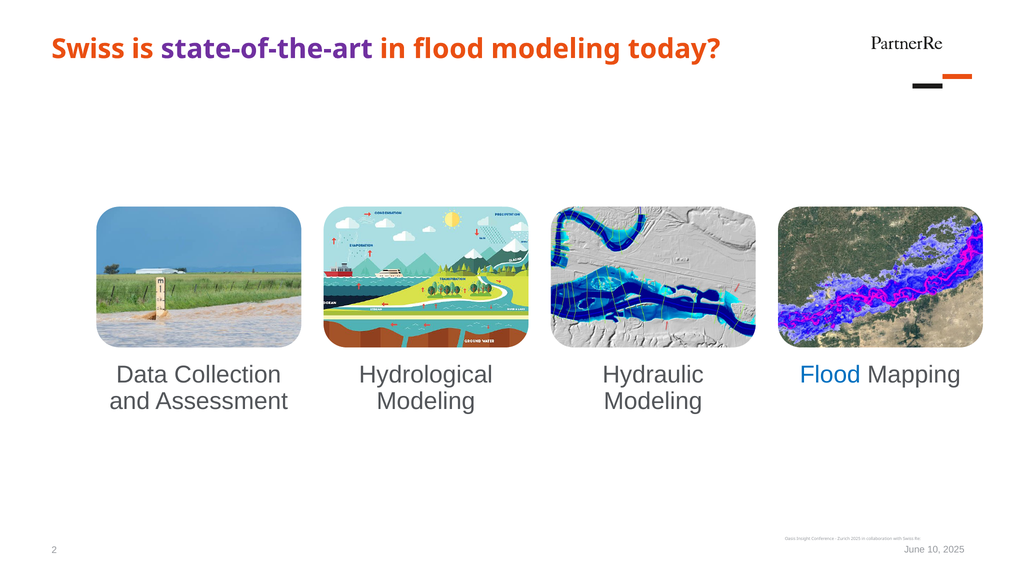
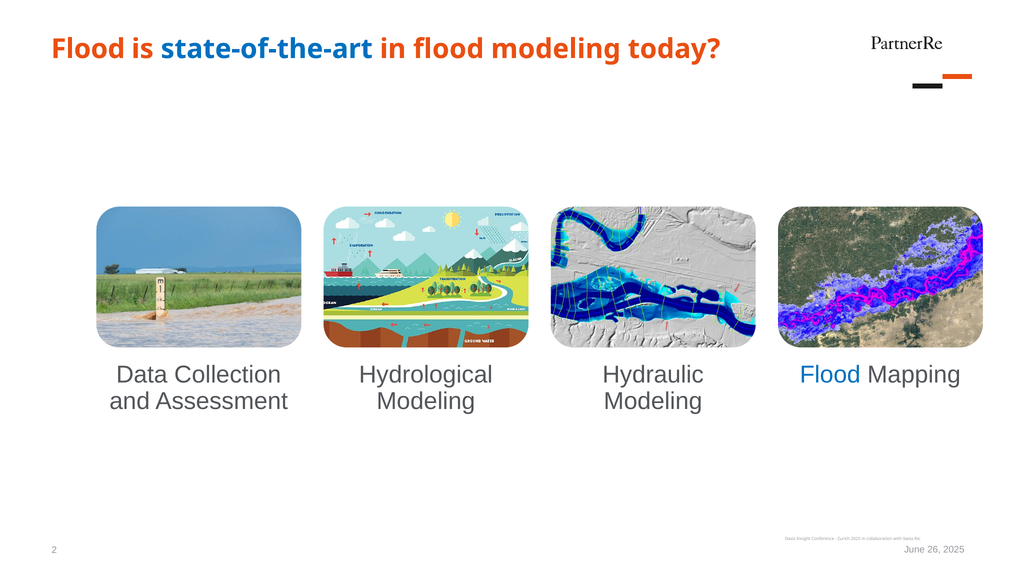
Swiss: Swiss -> Flood (88, 49)
state-of-the-art colour: purple -> blue (267, 49)
10: 10 -> 26 (934, 549)
